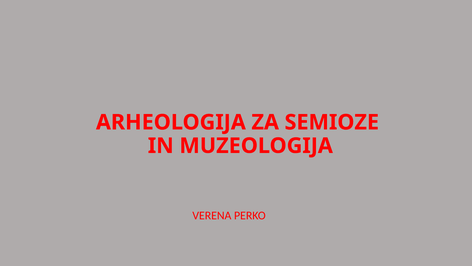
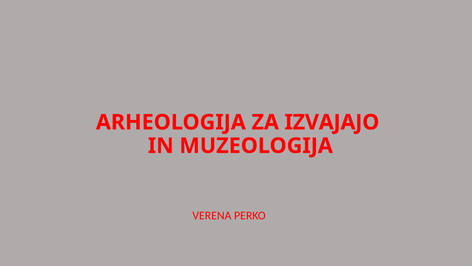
SEMIOZE: SEMIOZE -> IZVAJAJO (332, 122)
